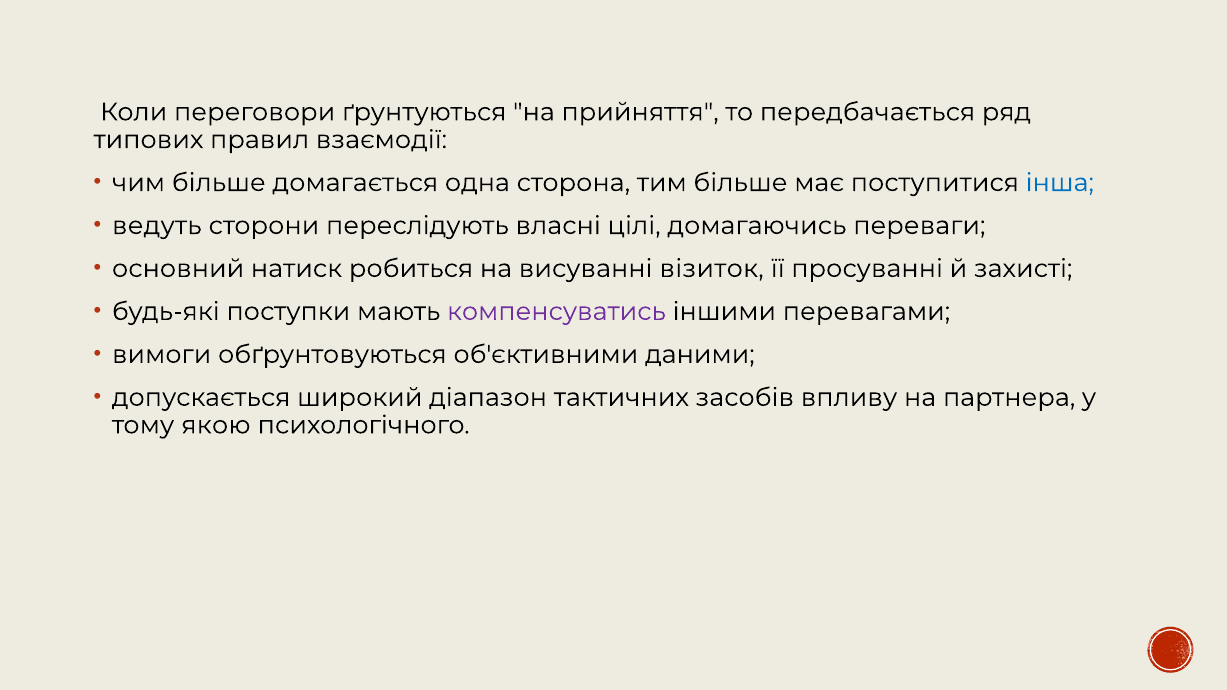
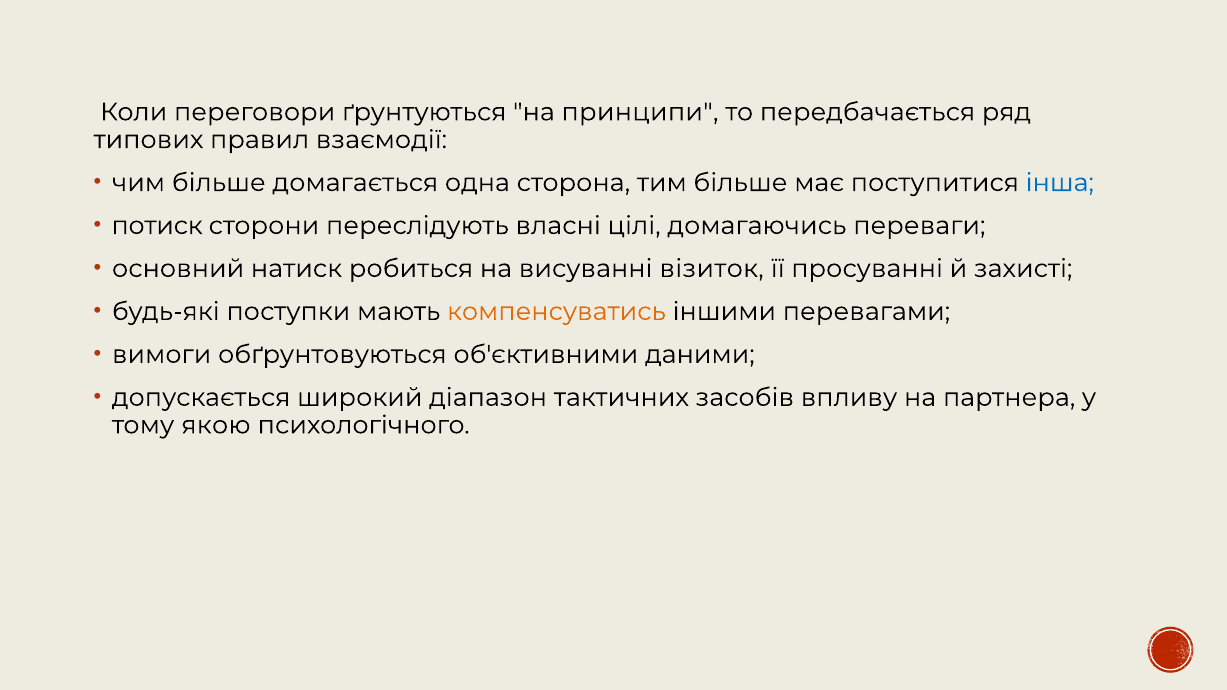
прийняття: прийняття -> принципи (640, 112)
ведуть: ведуть -> потиск (157, 226)
компенсуватись colour: purple -> orange (556, 312)
